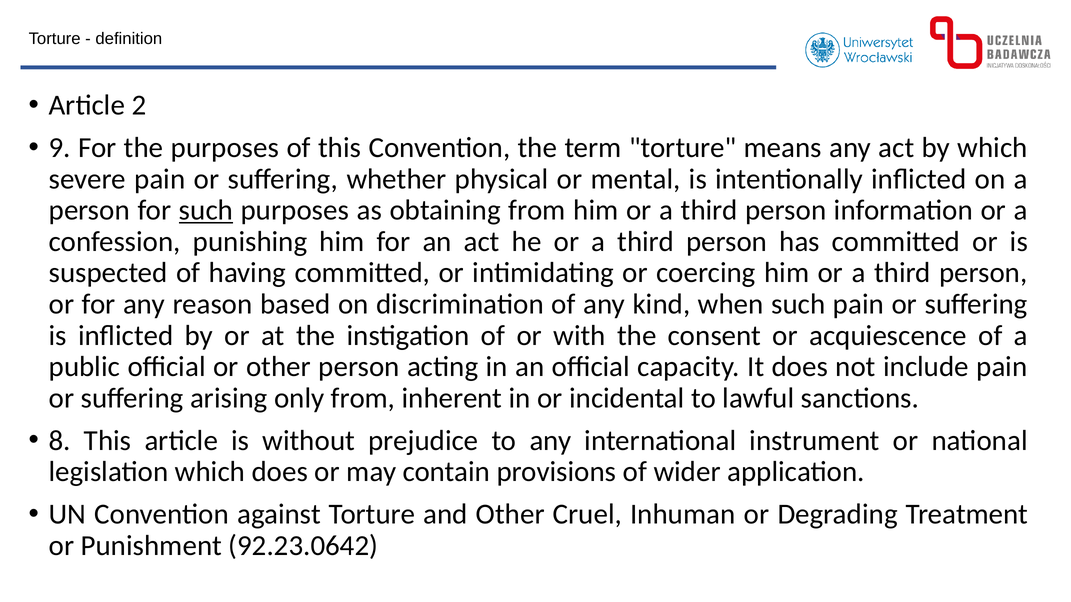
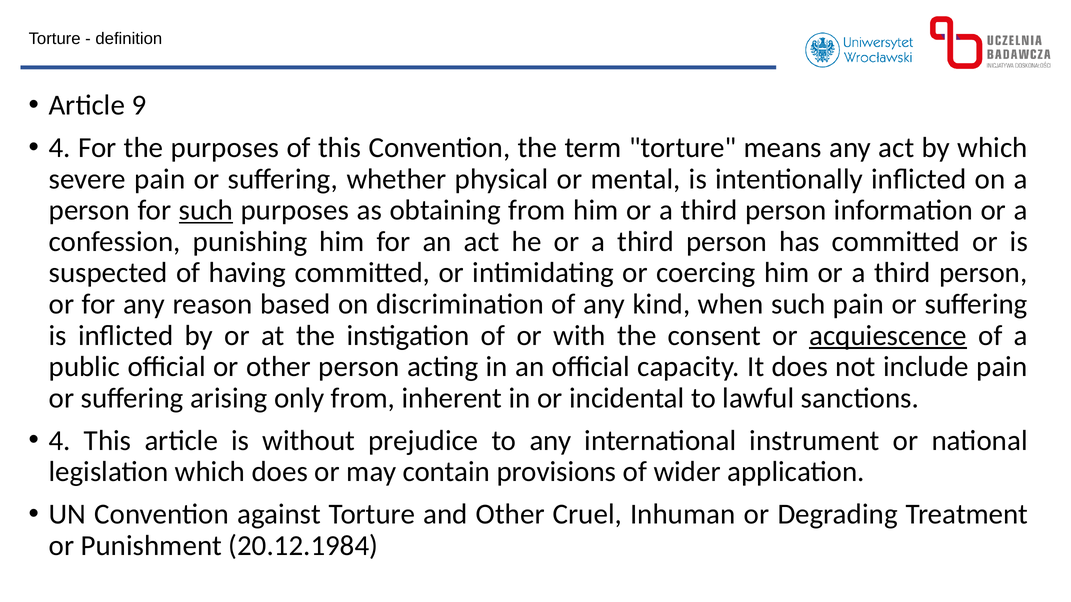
2: 2 -> 9 (139, 105)
9: 9 -> 4 (60, 148)
acquiescence underline: none -> present (888, 336)
8: 8 -> 4 (60, 441)
92.23.0642: 92.23.0642 -> 20.12.1984 (303, 546)
